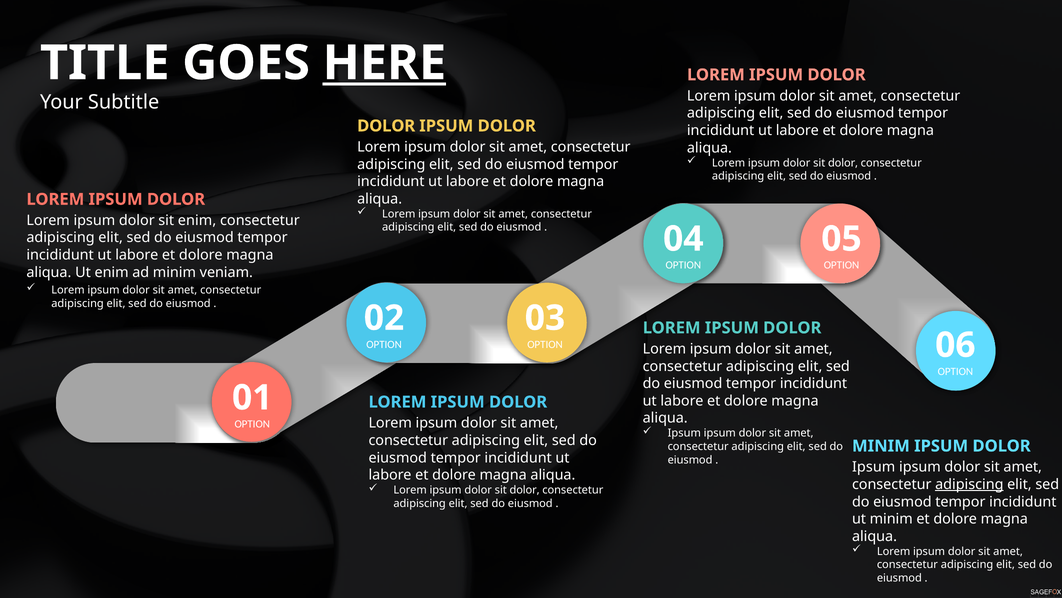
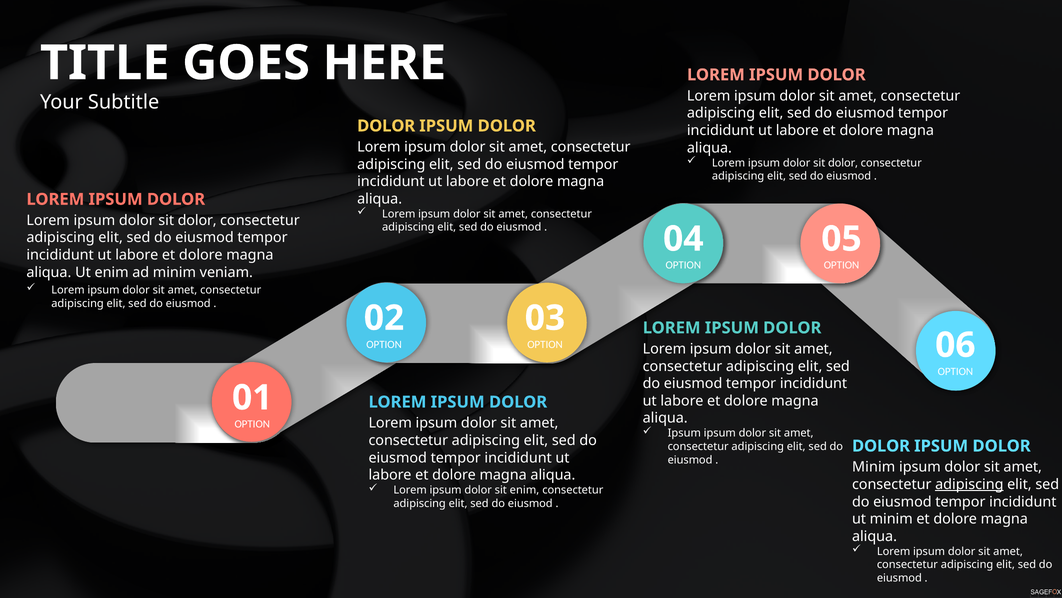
HERE underline: present -> none (384, 63)
enim: enim -> dolor (197, 220)
MINIM: MINIM -> DOLOR (881, 446)
Ipsum: Ipsum -> Minim (874, 467)
dolor: dolor -> enim (525, 490)
